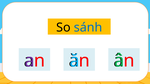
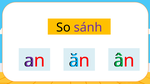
sánh colour: blue -> purple (88, 28)
